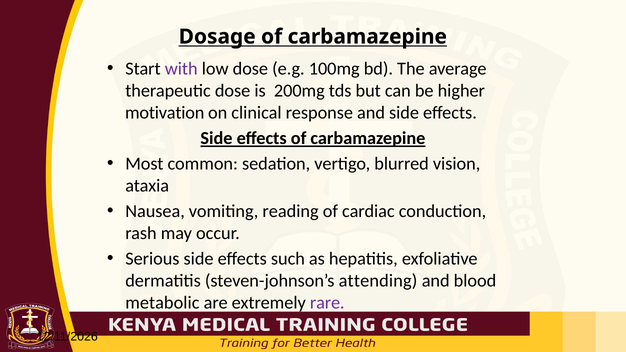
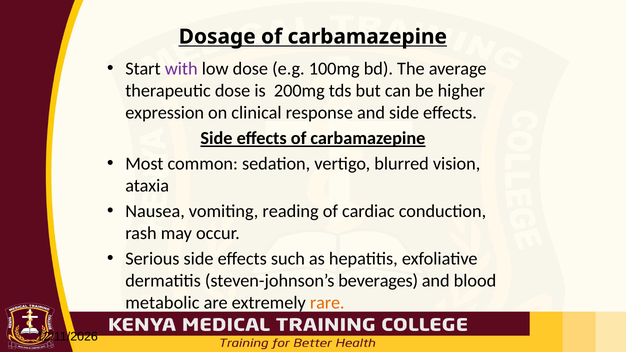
motivation: motivation -> expression (165, 113)
attending: attending -> beverages (378, 281)
rare colour: purple -> orange (327, 303)
